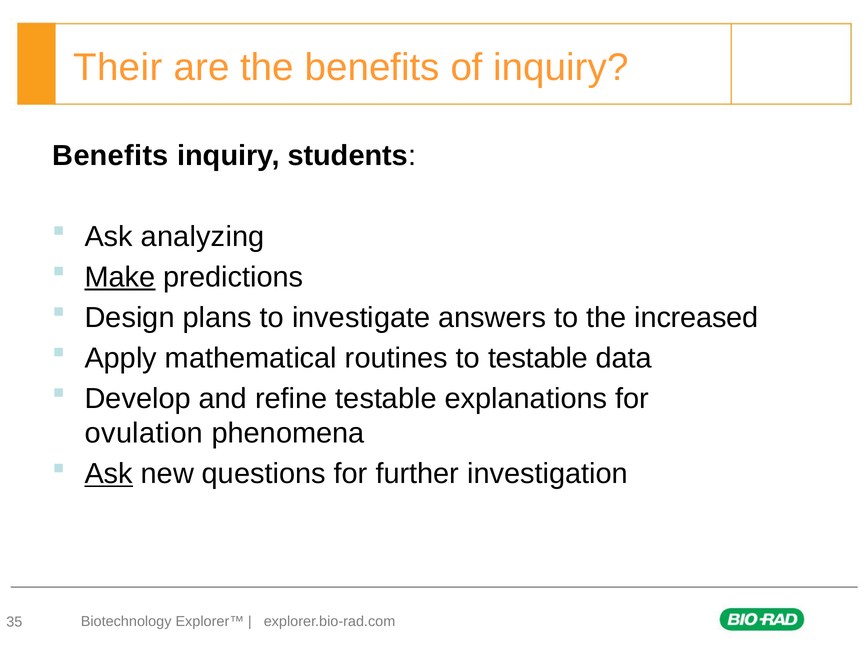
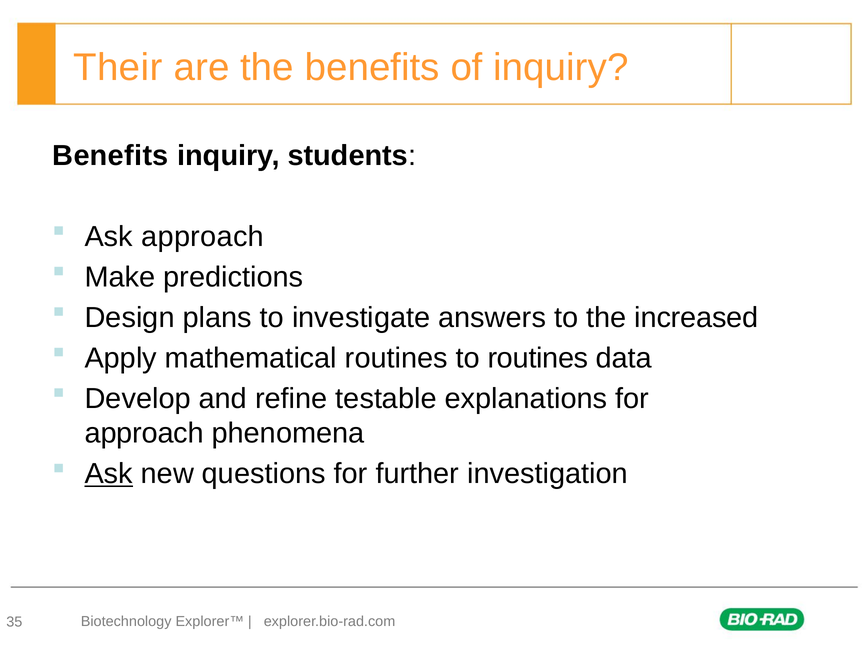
Ask analyzing: analyzing -> approach (203, 237)
Make underline: present -> none (120, 277)
to testable: testable -> routines (538, 358)
ovulation: ovulation -> approach (144, 433)
